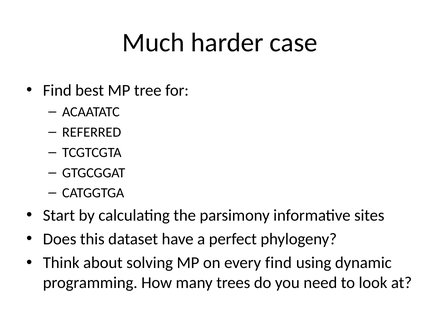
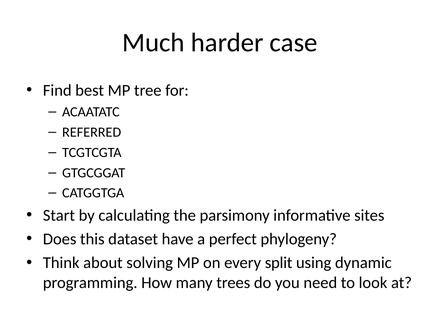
every find: find -> split (279, 263)
